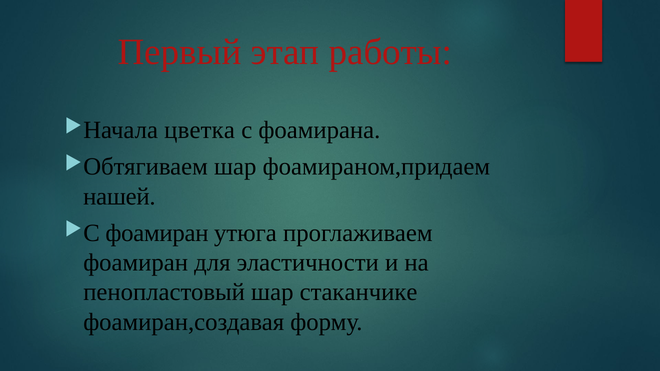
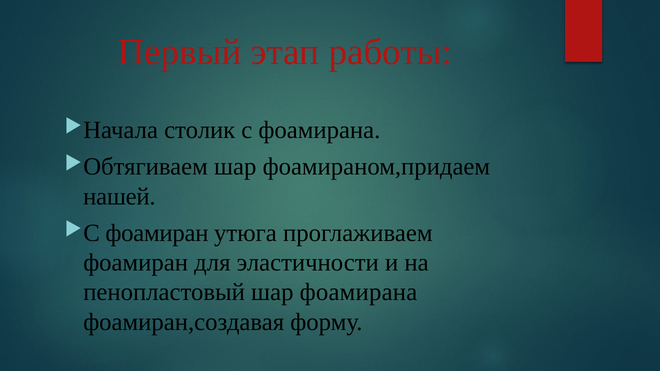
цветка: цветка -> столик (200, 130)
шар стаканчике: стаканчике -> фоамирана (358, 292)
